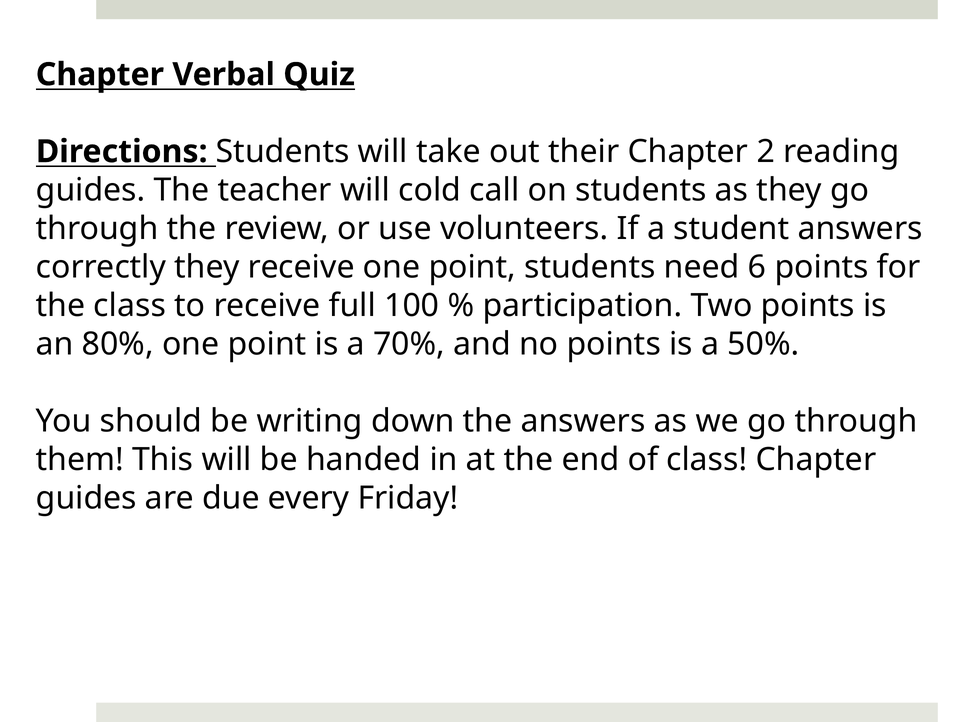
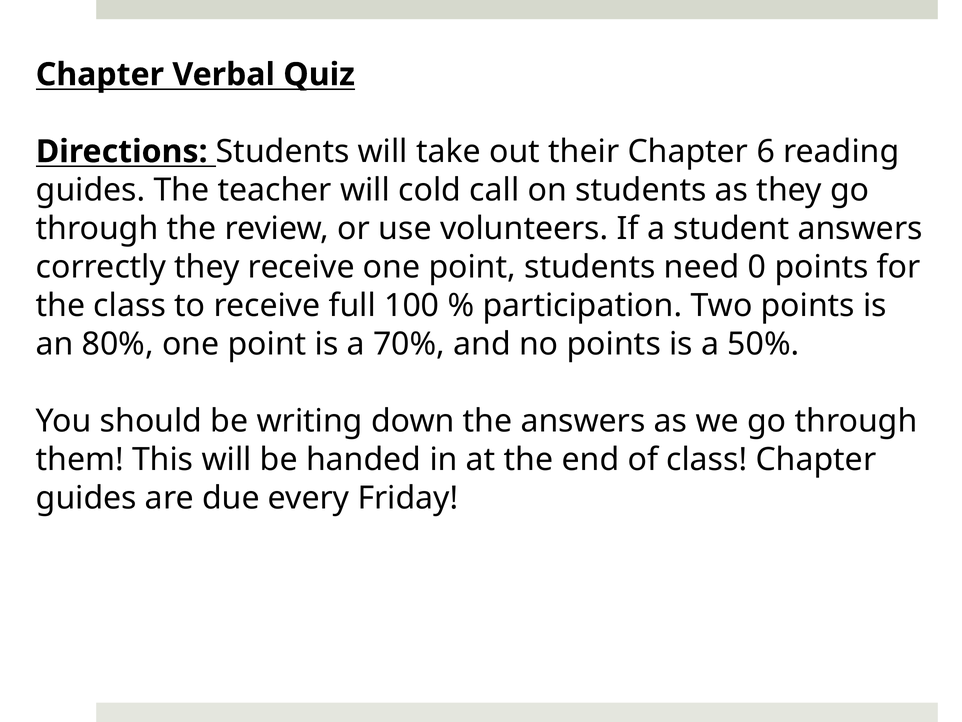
2: 2 -> 6 (766, 151)
6: 6 -> 0 (757, 267)
